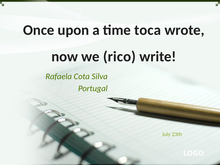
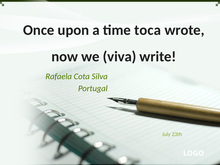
rico: rico -> viva (120, 57)
